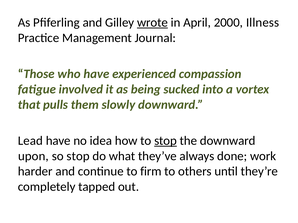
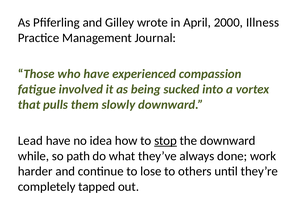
wrote underline: present -> none (152, 23)
upon: upon -> while (33, 156)
so stop: stop -> path (78, 156)
firm: firm -> lose (151, 172)
